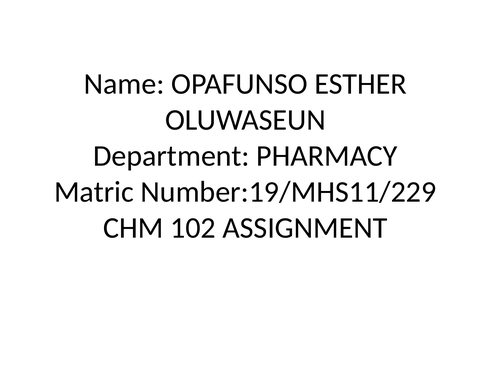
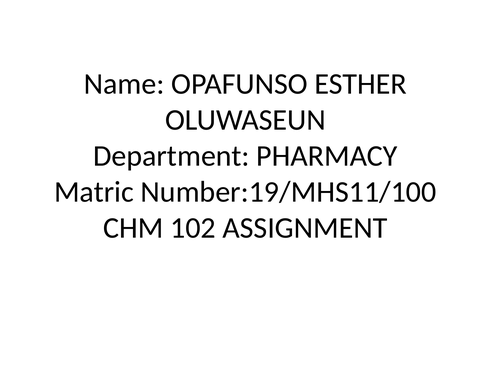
Number:19/MHS11/229: Number:19/MHS11/229 -> Number:19/MHS11/100 (288, 192)
